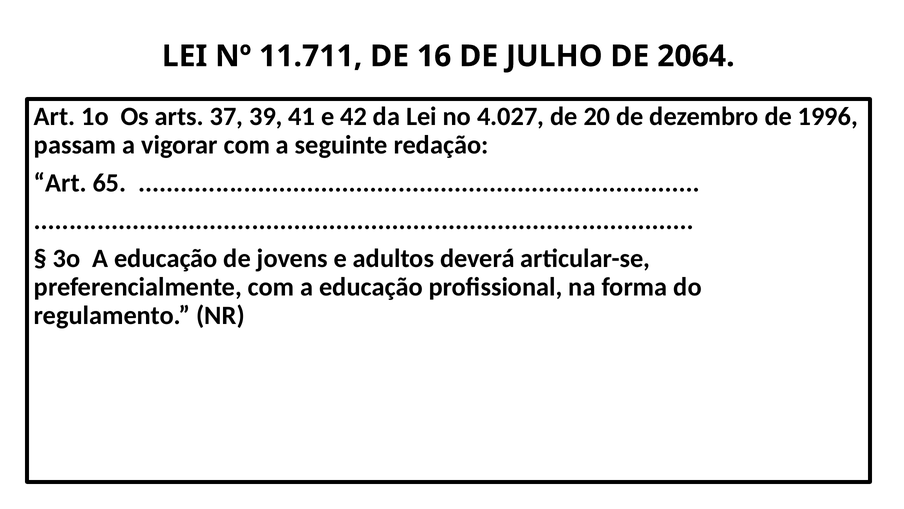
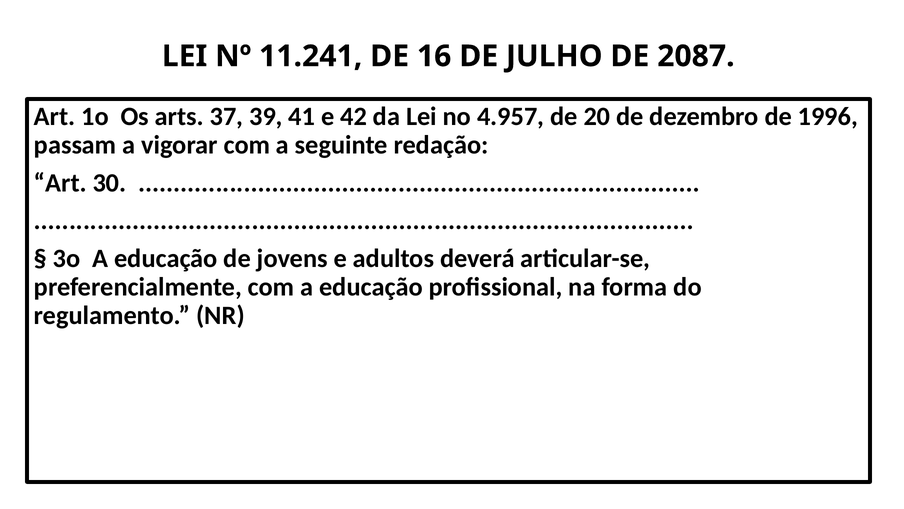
11.711: 11.711 -> 11.241 (311, 56)
2064: 2064 -> 2087 (696, 56)
4.027: 4.027 -> 4.957 (511, 116)
65: 65 -> 30 (109, 183)
